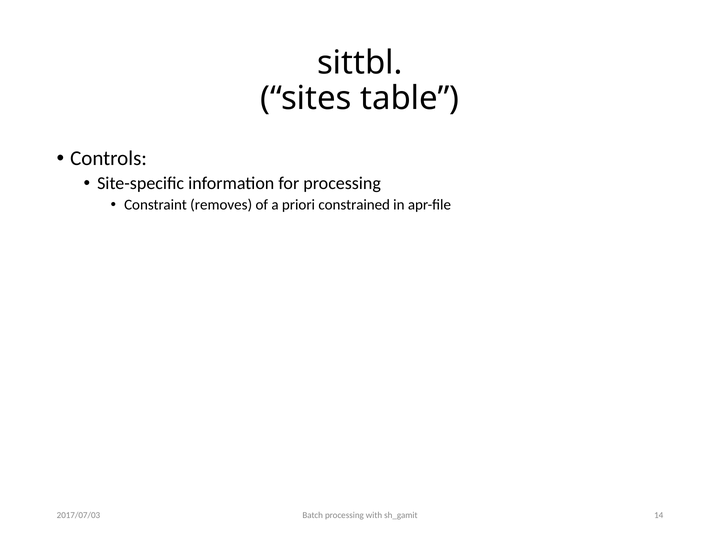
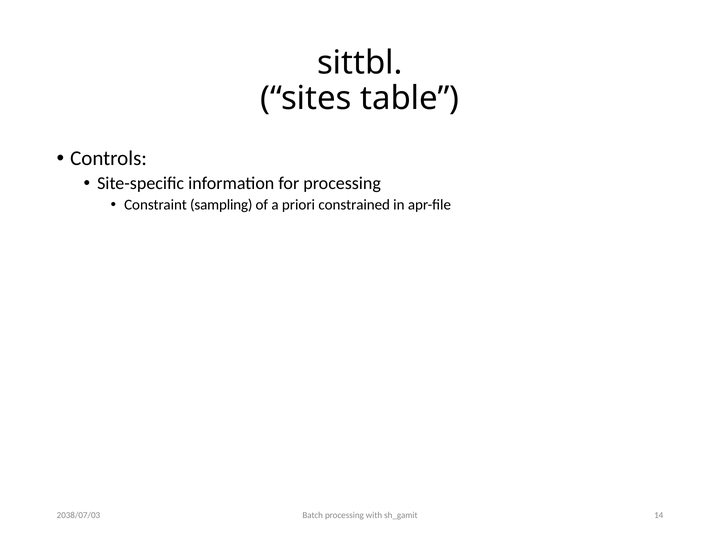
removes: removes -> sampling (221, 205)
2017/07/03: 2017/07/03 -> 2038/07/03 (78, 515)
